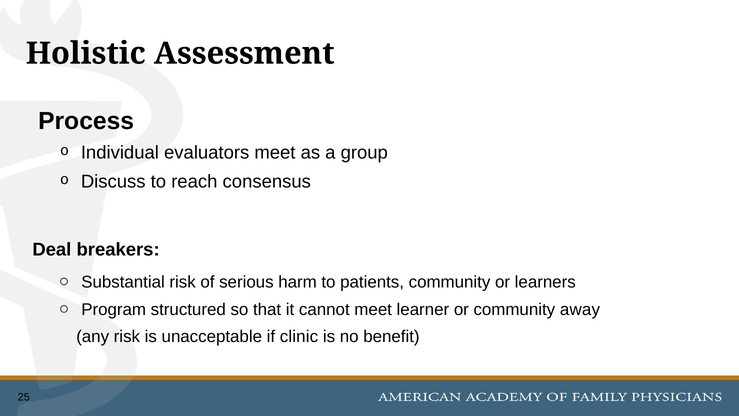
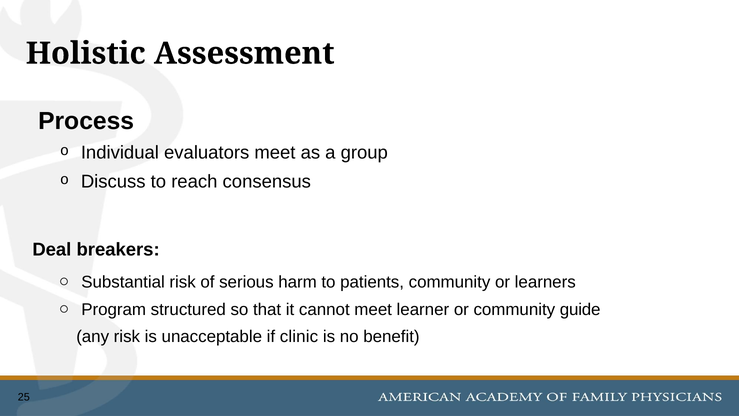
away: away -> guide (580, 309)
